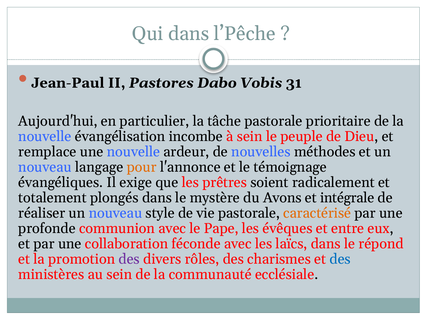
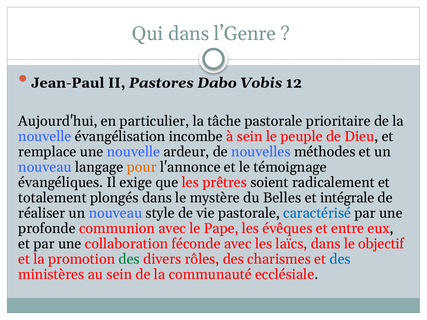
l’Pêche: l’Pêche -> l’Genre (245, 34)
31: 31 -> 12 (294, 83)
Avons: Avons -> Belles (282, 198)
caractérisé colour: orange -> blue (317, 213)
répond: répond -> objectif (381, 244)
des colour: purple -> green (129, 259)
